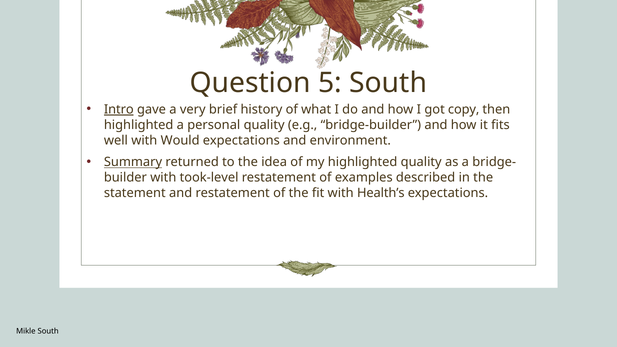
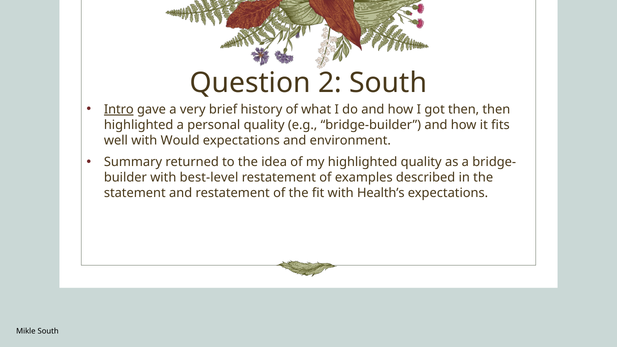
5: 5 -> 2 (330, 83)
got copy: copy -> then (464, 109)
Summary underline: present -> none (133, 162)
took-level: took-level -> best-level (209, 178)
